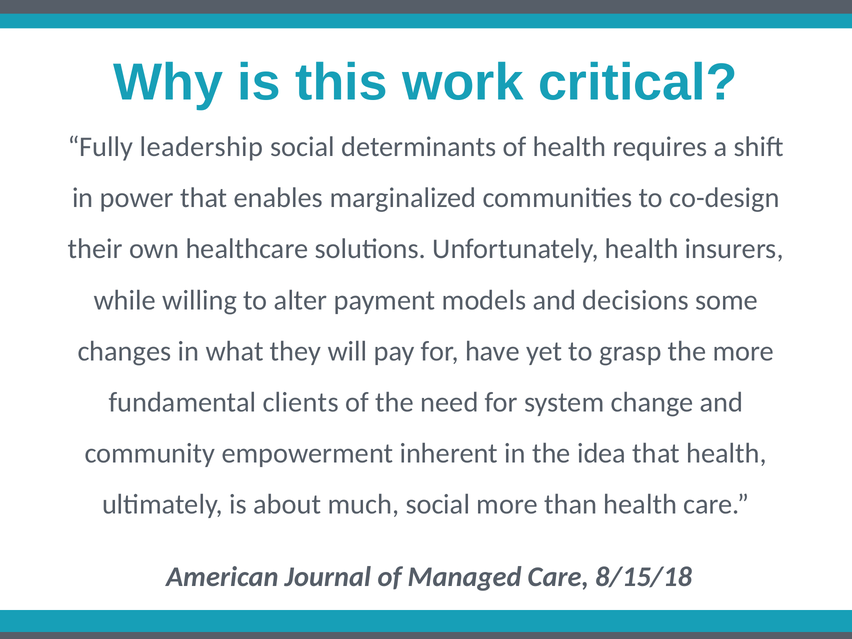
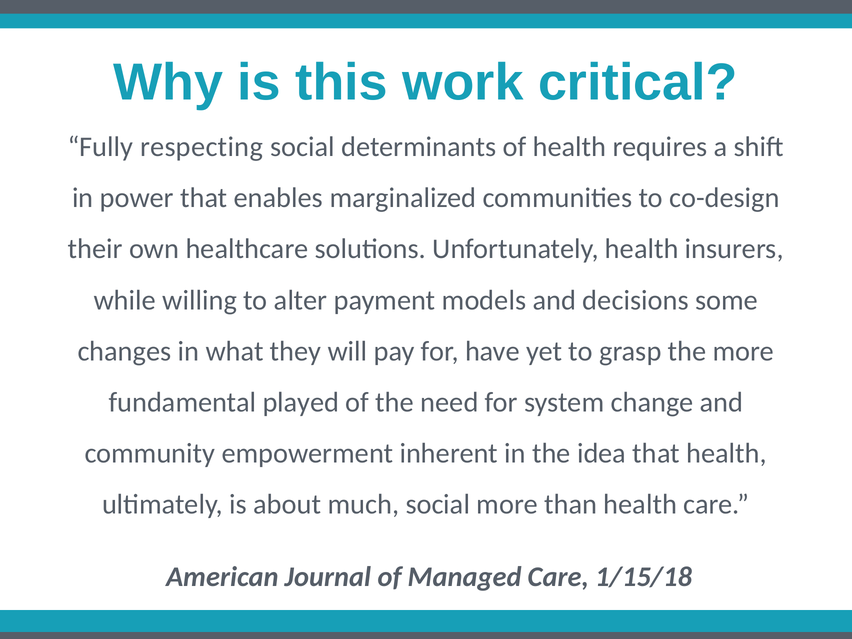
leadership: leadership -> respecting (201, 147)
clients: clients -> played (301, 402)
8/15/18: 8/15/18 -> 1/15/18 (644, 577)
